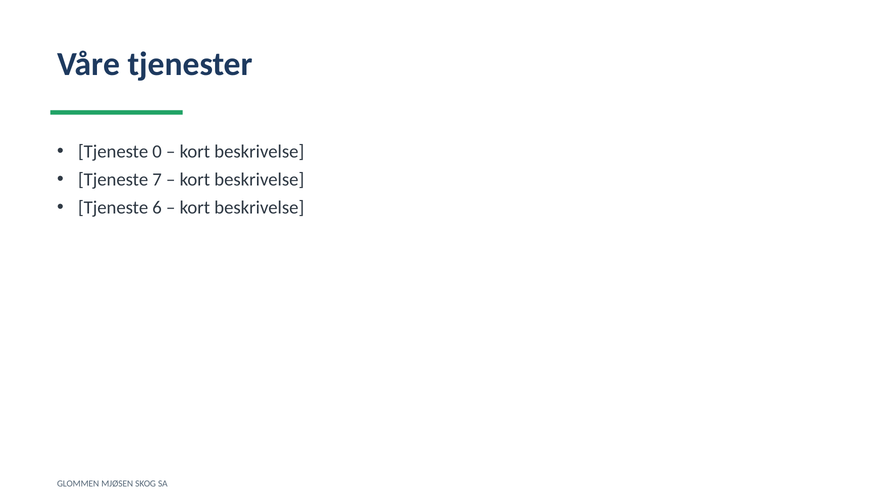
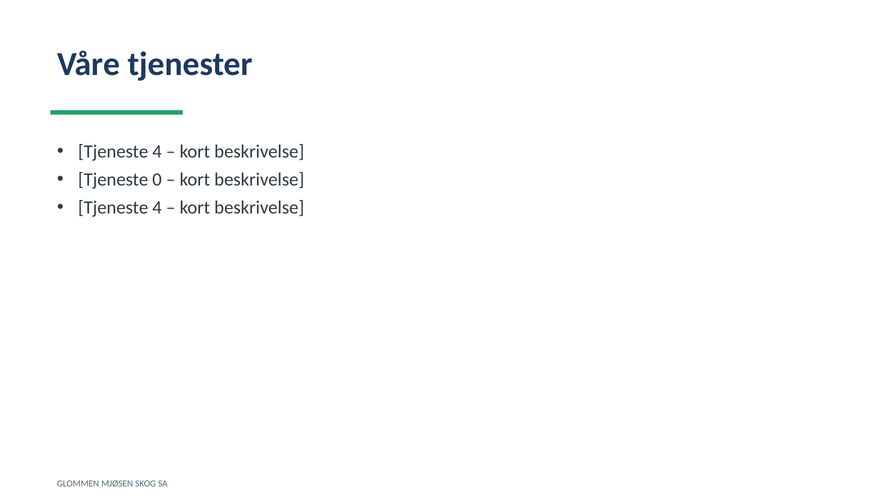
0: 0 -> 4 (157, 152)
7: 7 -> 0 (157, 180)
6: 6 -> 4 (157, 208)
